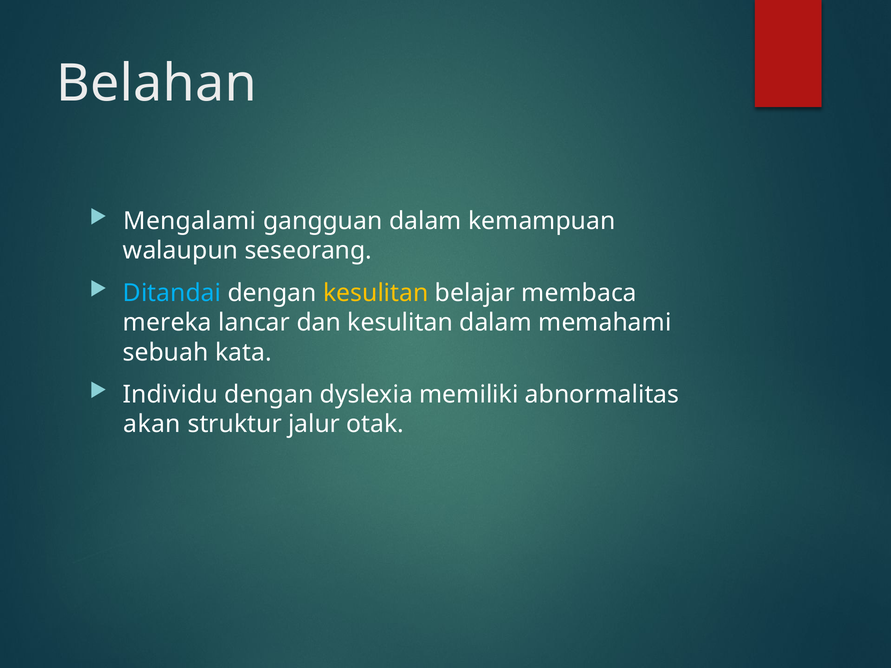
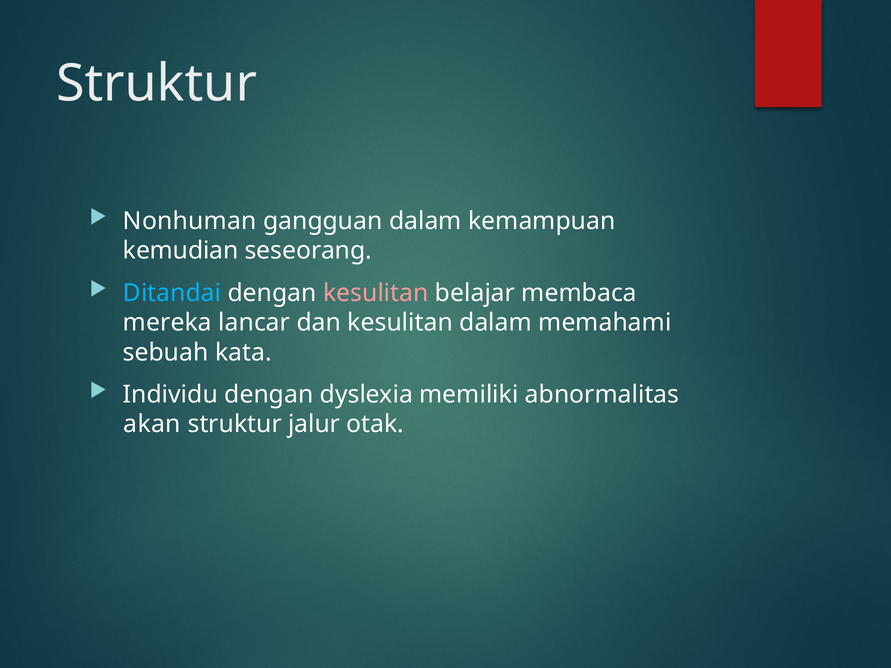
Belahan: Belahan -> Struktur (157, 83)
Mengalami: Mengalami -> Nonhuman (190, 221)
walaupun: walaupun -> kemudian (181, 251)
kesulitan colour: yellow -> pink (376, 293)
